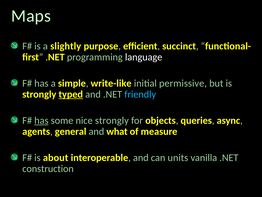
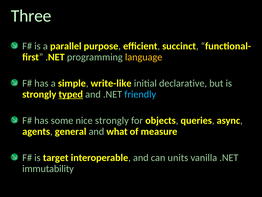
Maps: Maps -> Three (31, 16)
slightly: slightly -> parallel (66, 46)
language colour: white -> yellow (144, 57)
permissive: permissive -> declarative (183, 83)
has underline: present -> none (41, 120)
about: about -> target (56, 157)
construction: construction -> immutability (48, 168)
